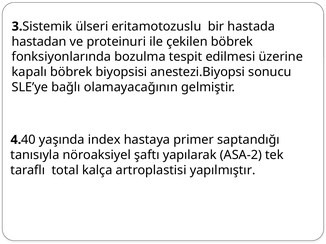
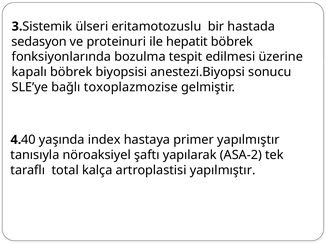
hastadan: hastadan -> sedasyon (39, 42)
çekilen: çekilen -> hepatit (187, 42)
olamayacağının: olamayacağının -> toxoplazmozise (131, 87)
primer saptandığı: saptandığı -> yapılmıştır (248, 140)
